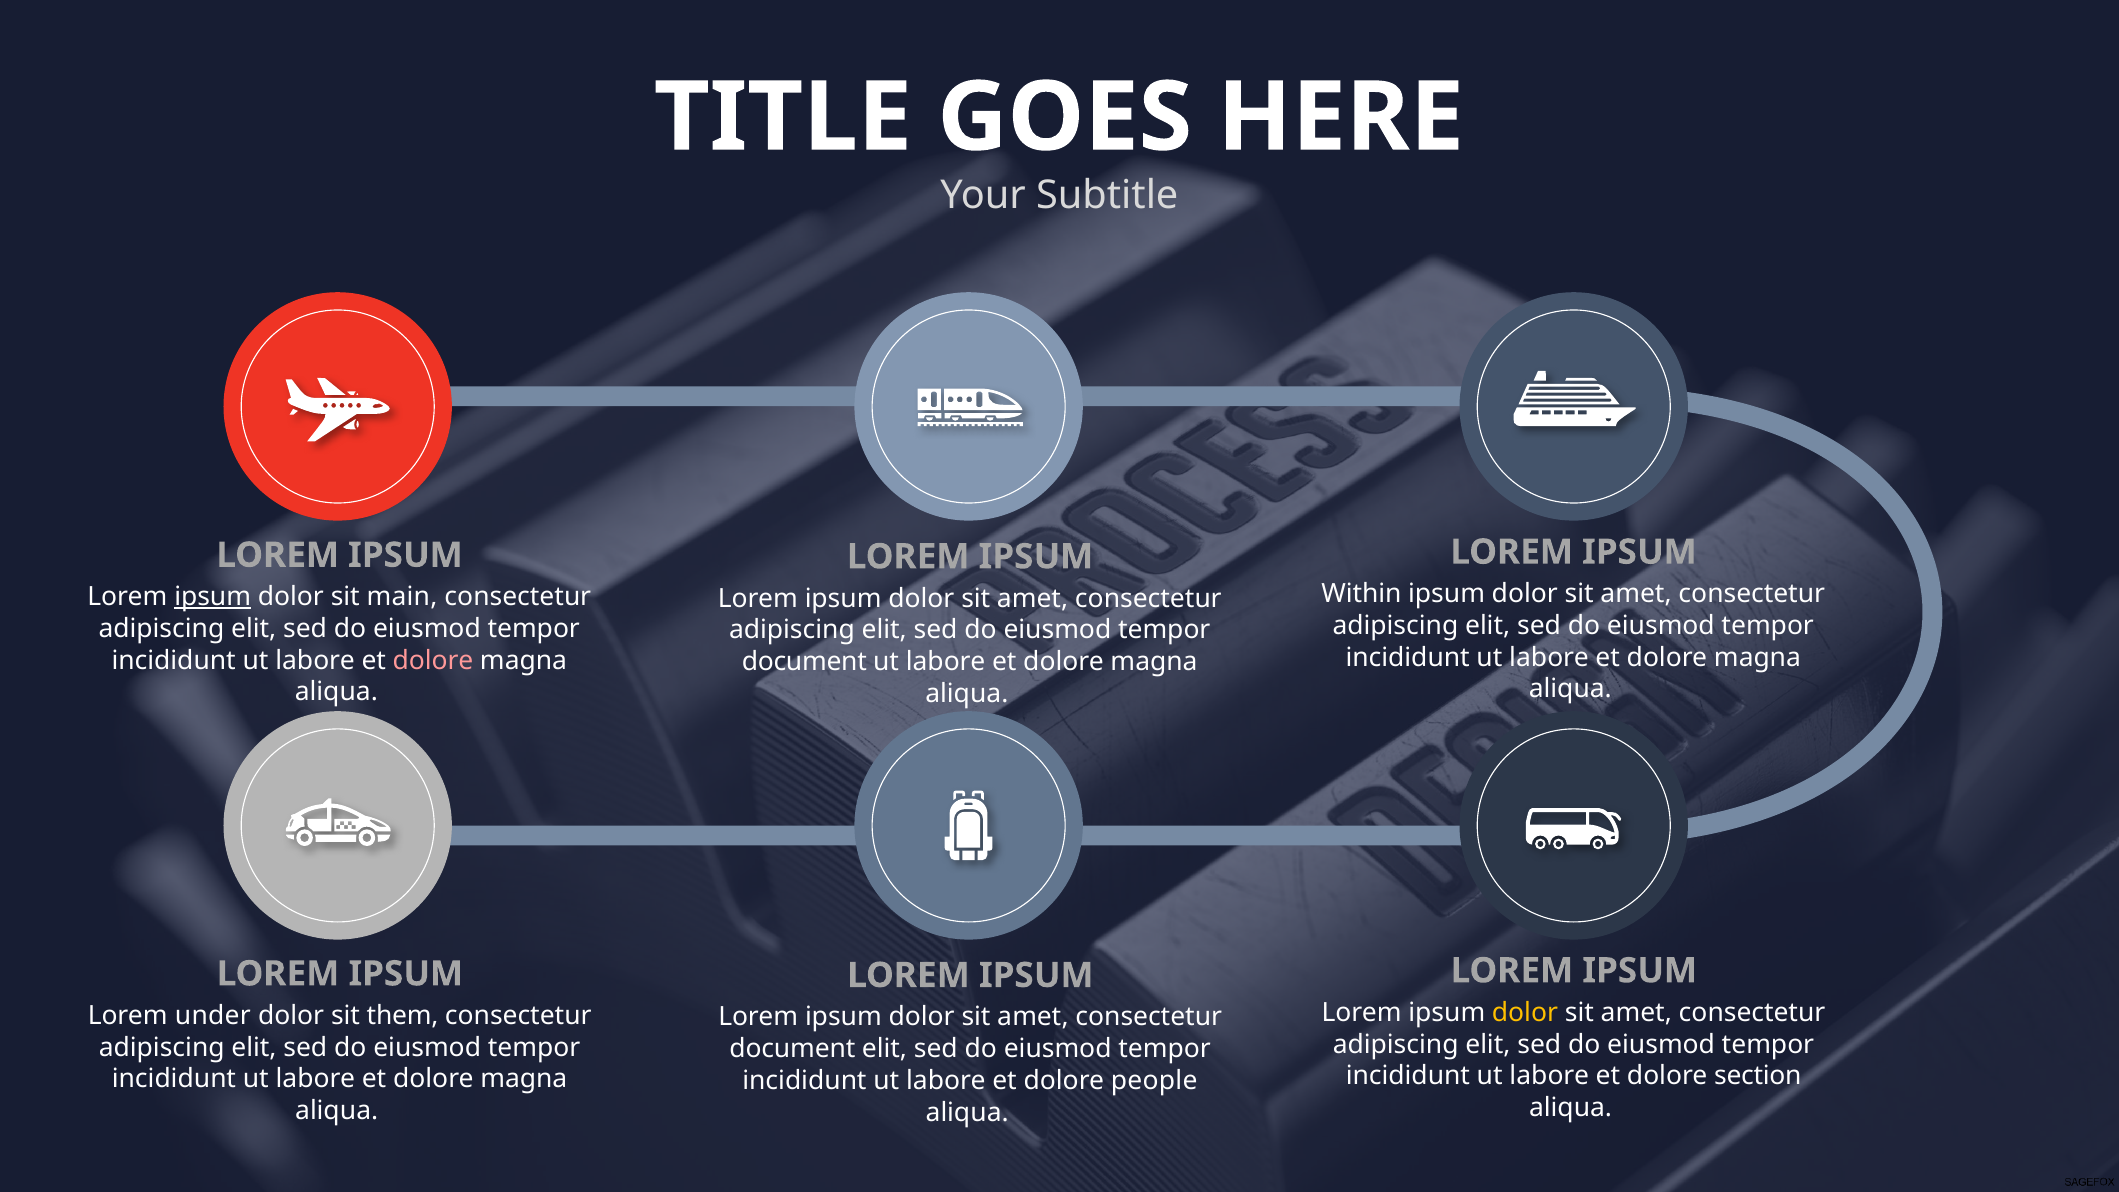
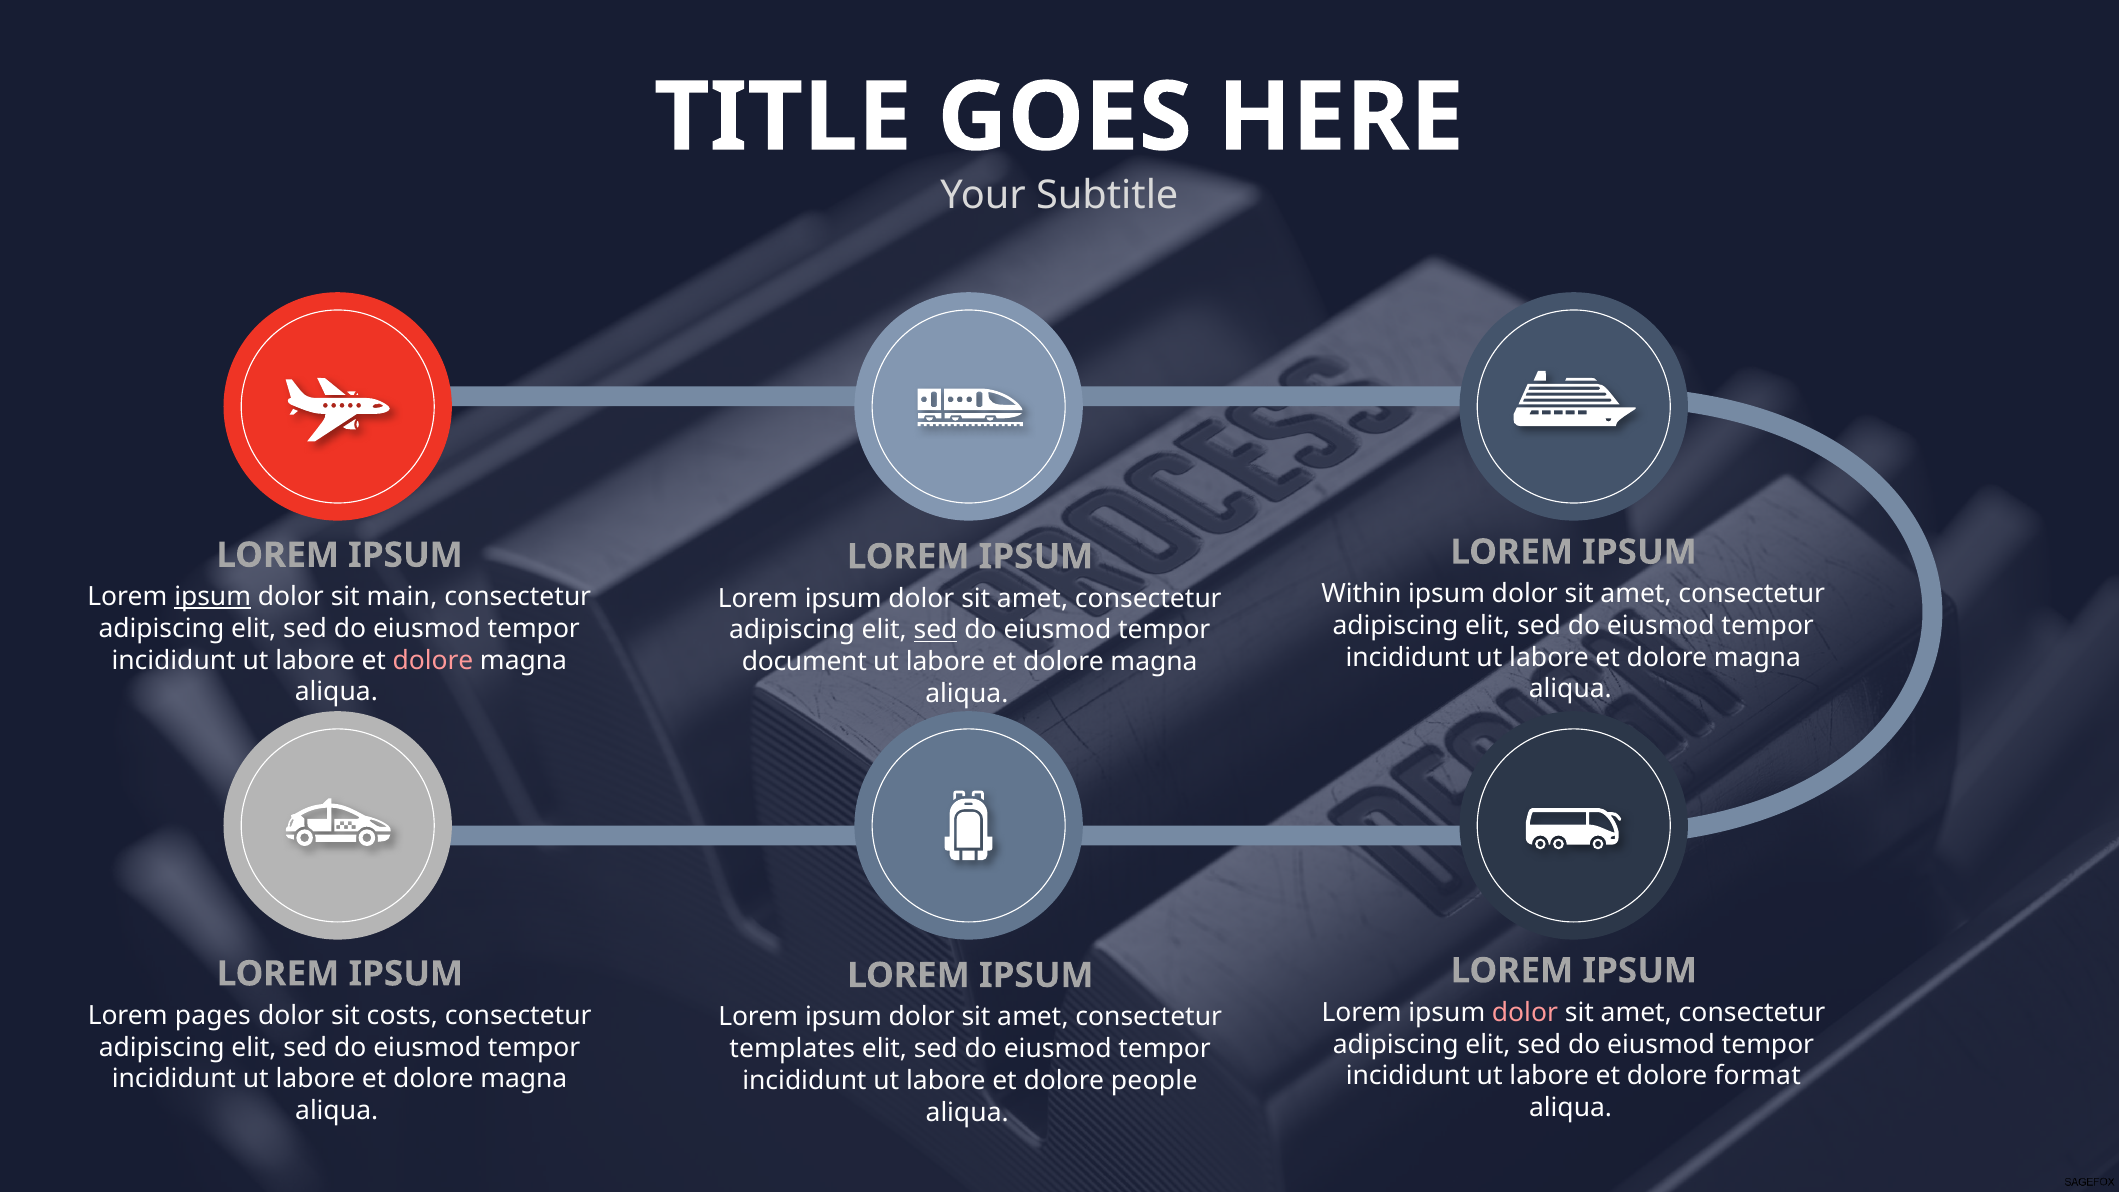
sed underline: none -> present (936, 630)
dolor colour: yellow -> pink (1525, 1012)
under: under -> pages (213, 1016)
them: them -> costs (402, 1016)
document: document -> templates (792, 1049)
section: section -> format (1758, 1076)
